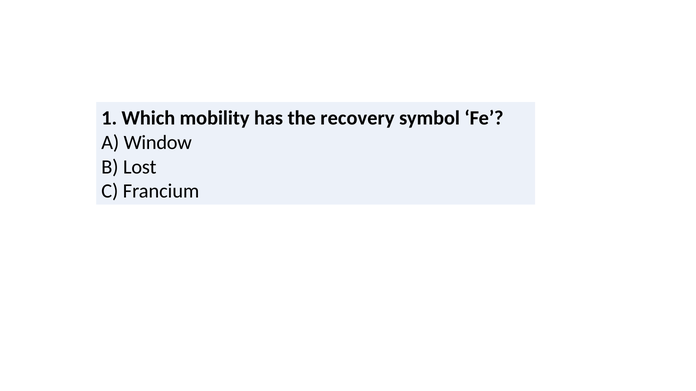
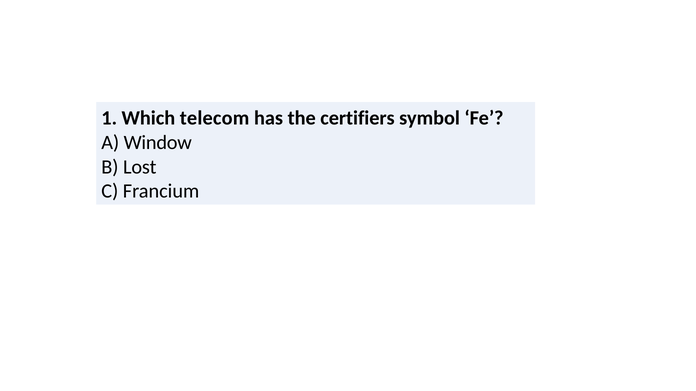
mobility: mobility -> telecom (215, 118)
recovery: recovery -> certifiers (358, 118)
